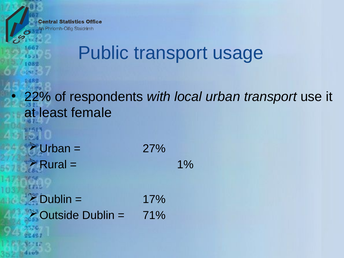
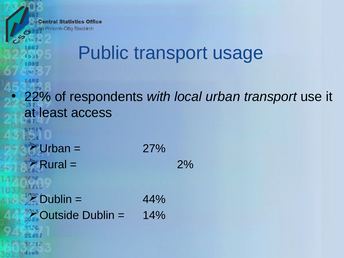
female: female -> access (92, 113)
1%: 1% -> 2% (185, 165)
17%: 17% -> 44% (154, 199)
71%: 71% -> 14% (154, 215)
